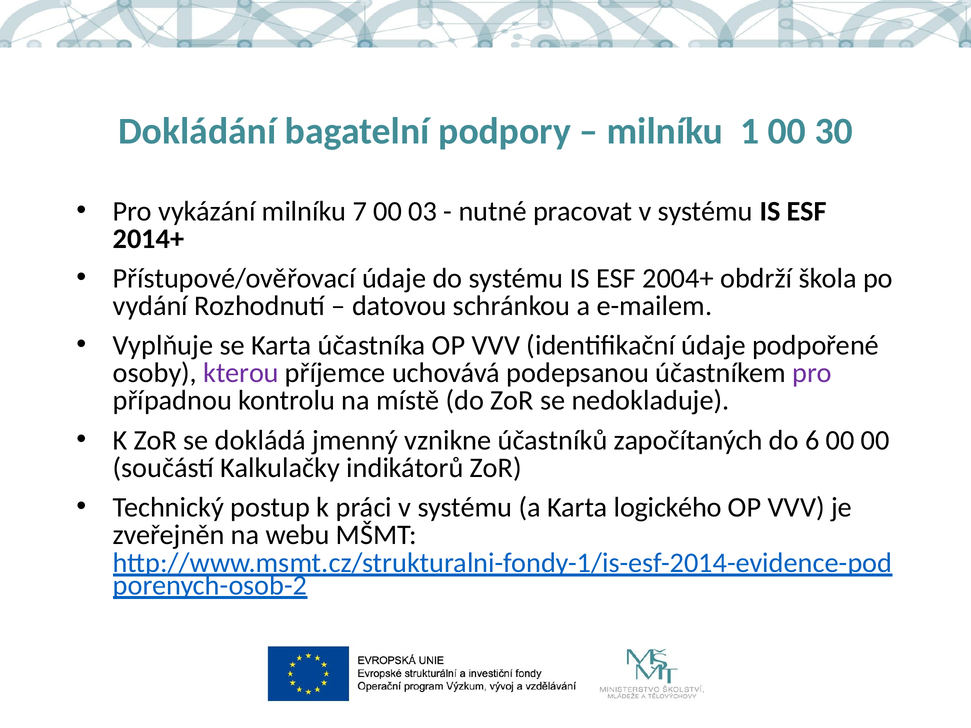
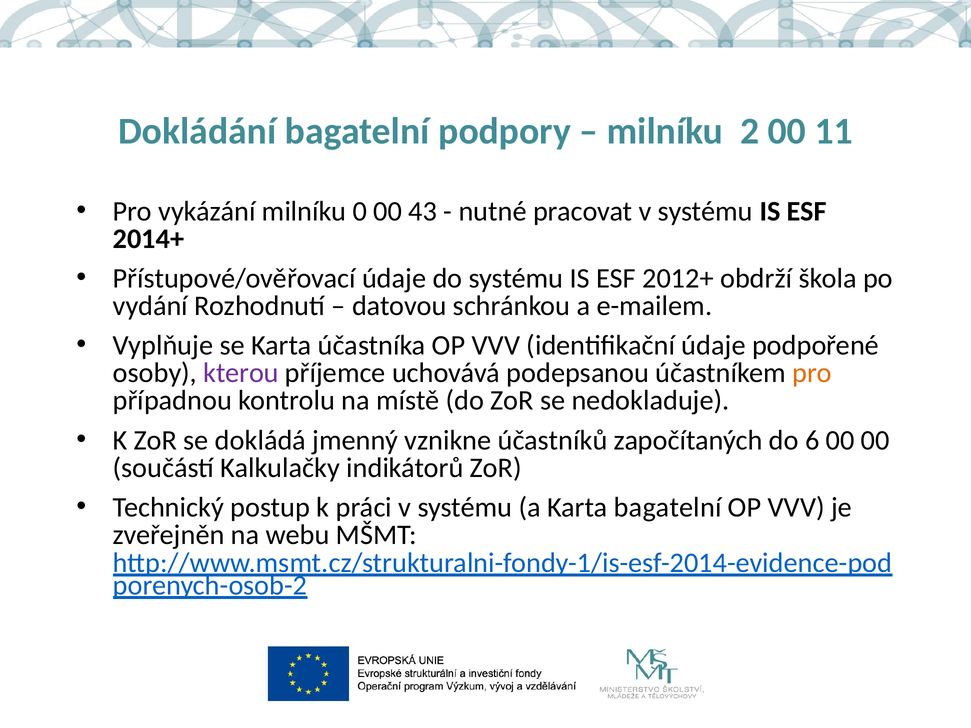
1: 1 -> 2 (750, 132)
30: 30 -> 11 (834, 132)
7: 7 -> 0 (360, 211)
03: 03 -> 43 (423, 211)
2004+: 2004+ -> 2012+ (678, 279)
pro colour: purple -> orange (812, 373)
Karta logického: logického -> bagatelní (668, 508)
